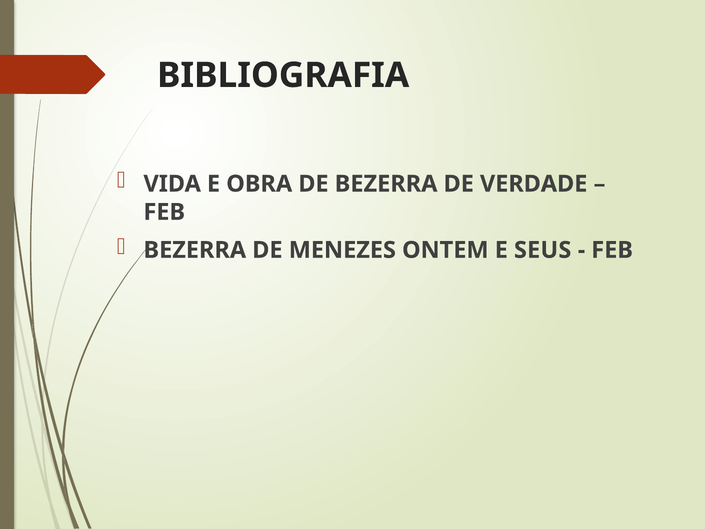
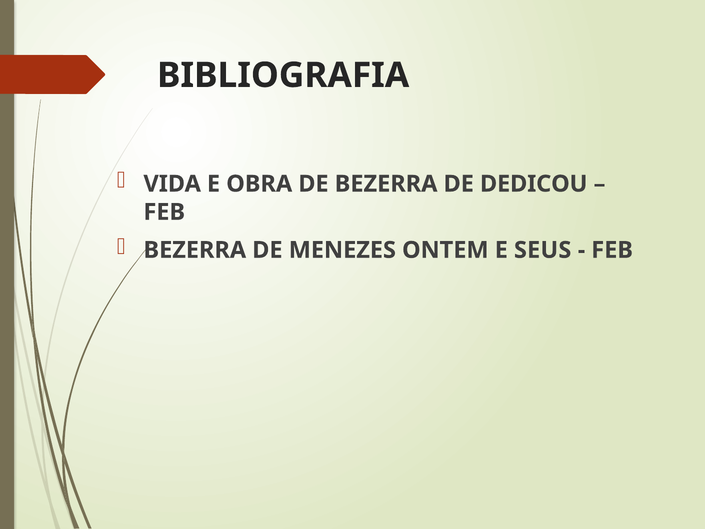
VERDADE: VERDADE -> DEDICOU (534, 184)
